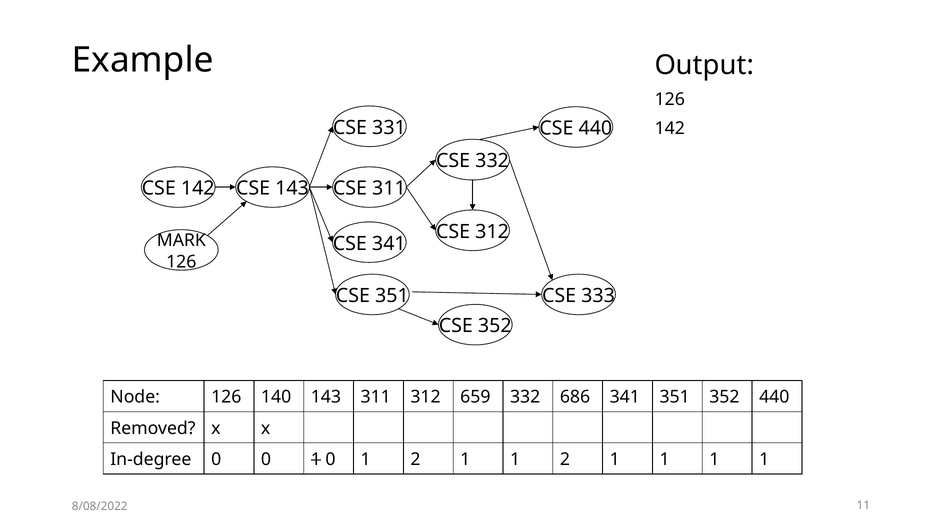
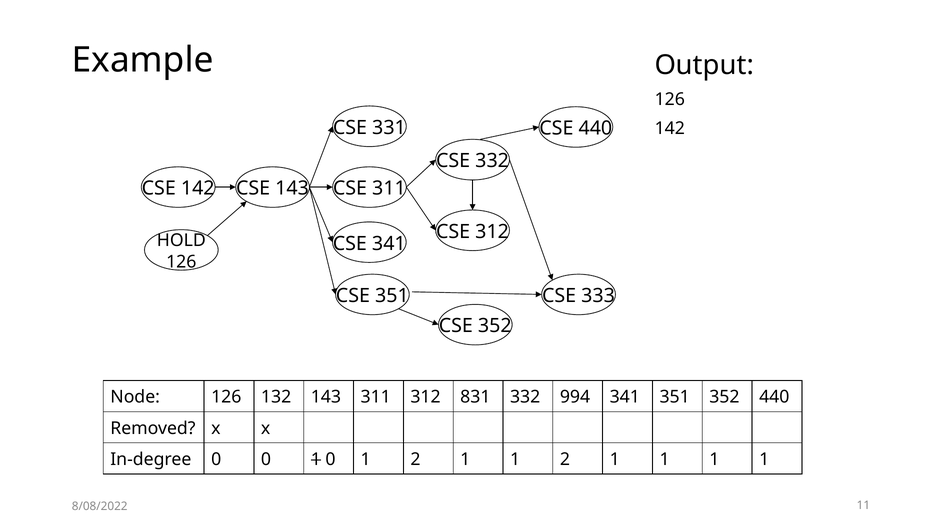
MARK: MARK -> HOLD (181, 240)
140: 140 -> 132 (276, 397)
659: 659 -> 831 (475, 397)
686: 686 -> 994 (575, 397)
